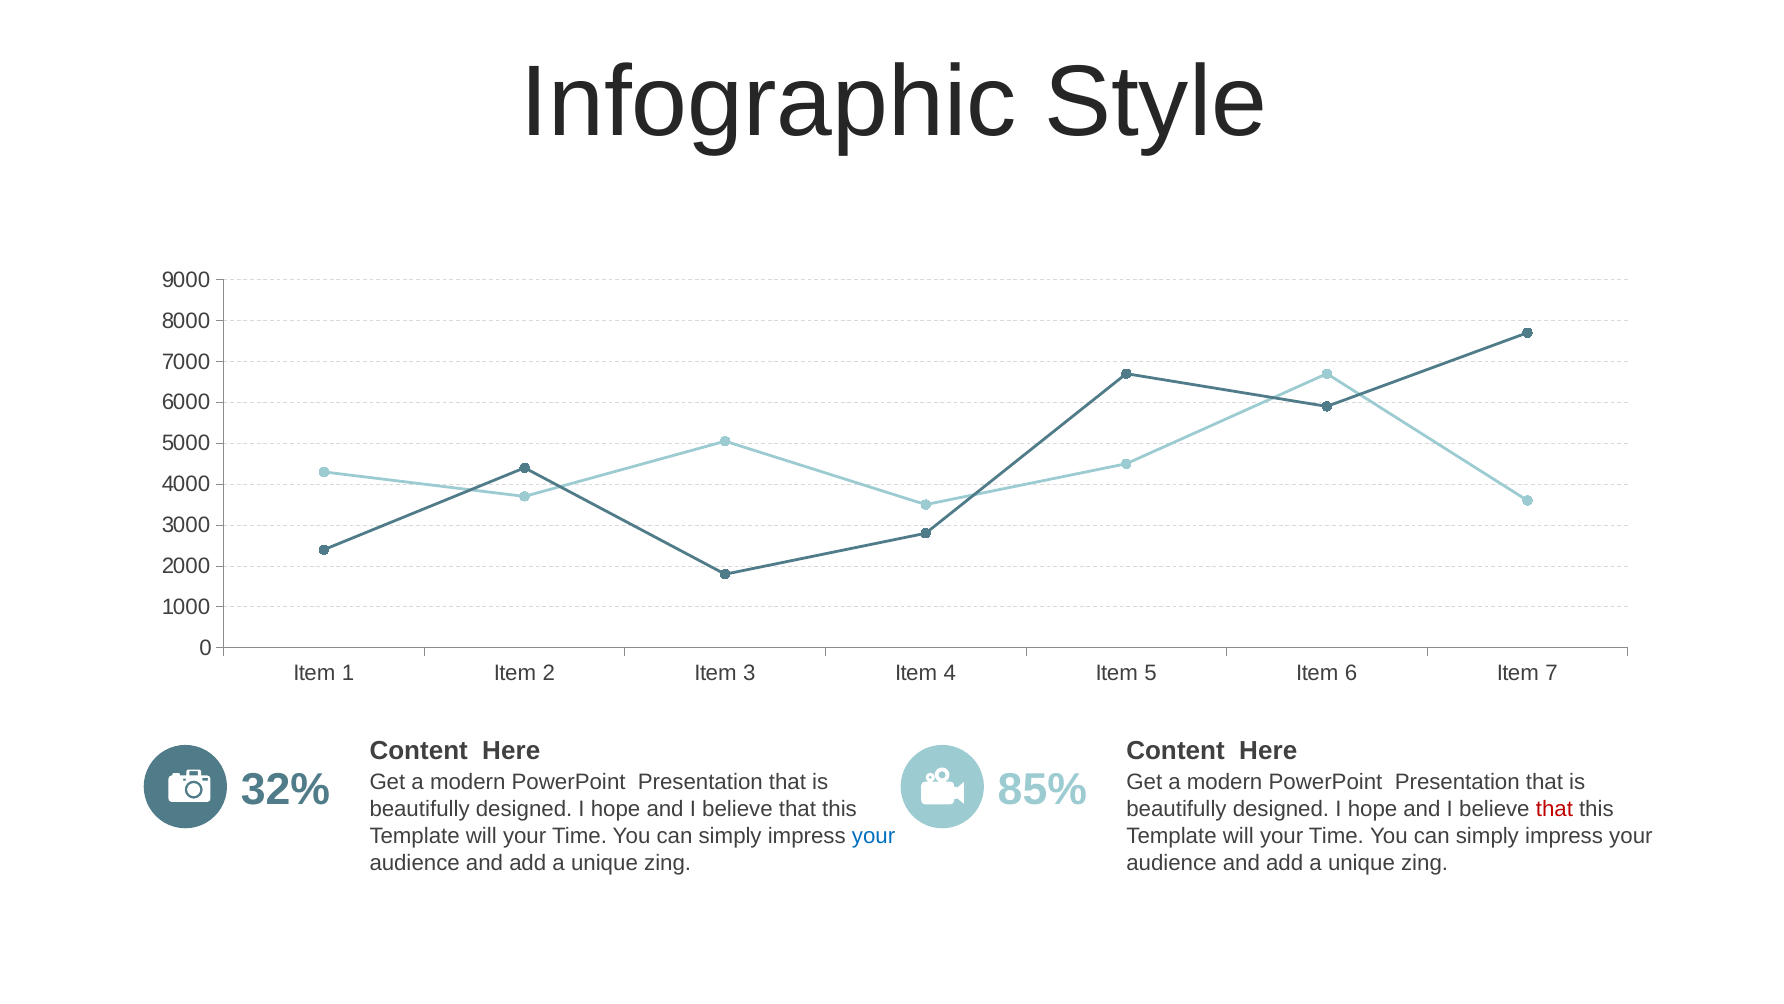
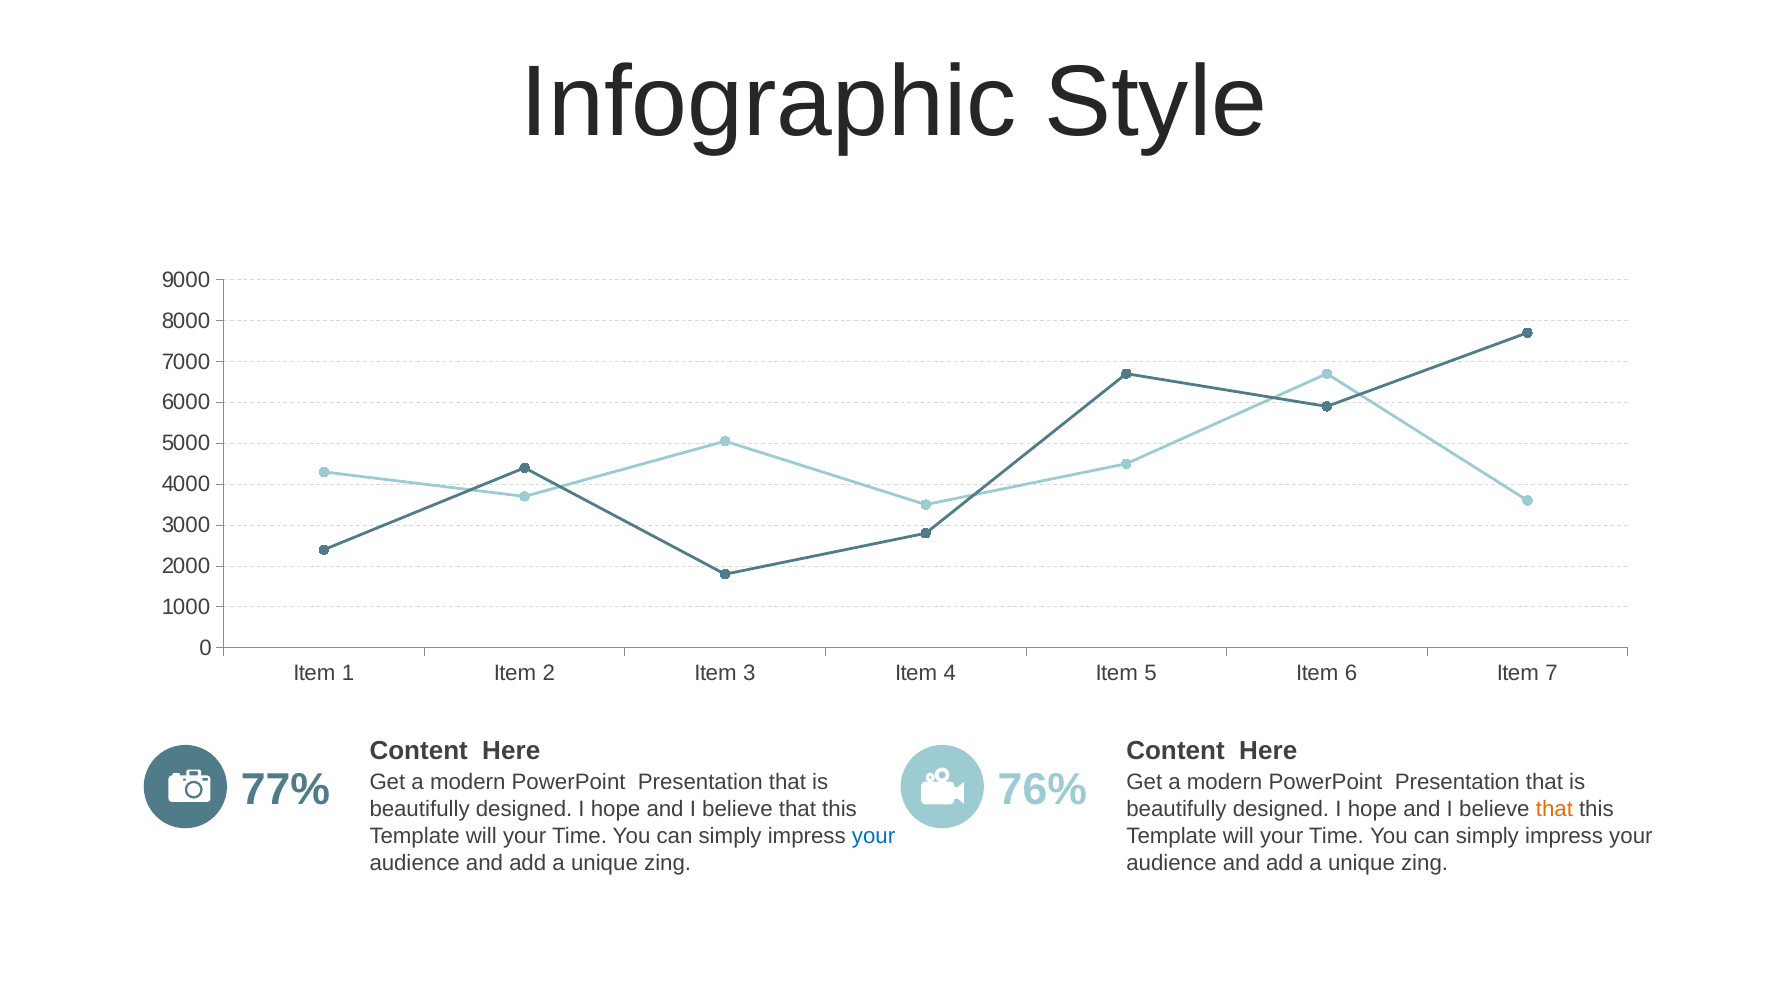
32%: 32% -> 77% (285, 790)
85%: 85% -> 76% (1042, 790)
that colour: red -> orange (1554, 809)
